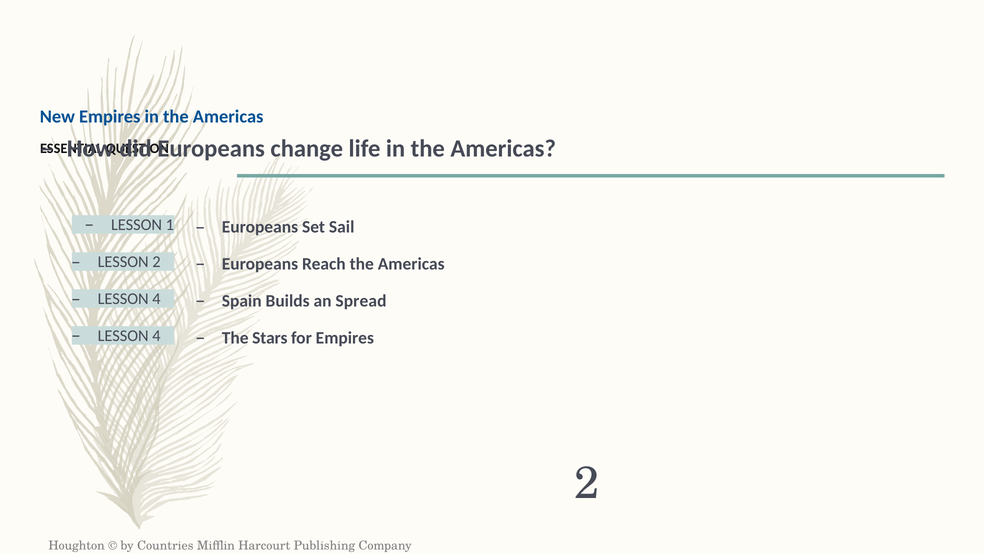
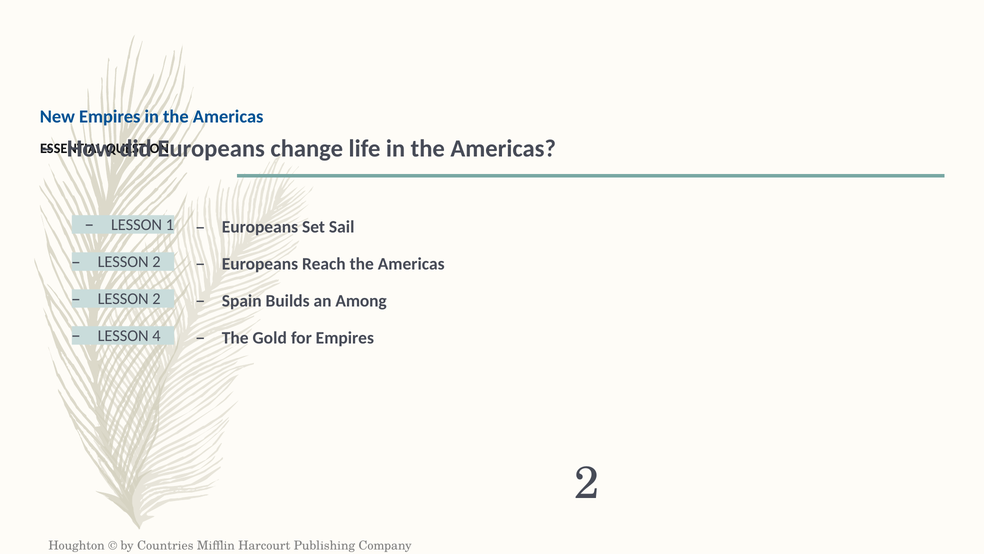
4: 4 -> 2 (156, 299)
Spread: Spread -> Among (361, 301)
Stars: Stars -> Gold (270, 337)
